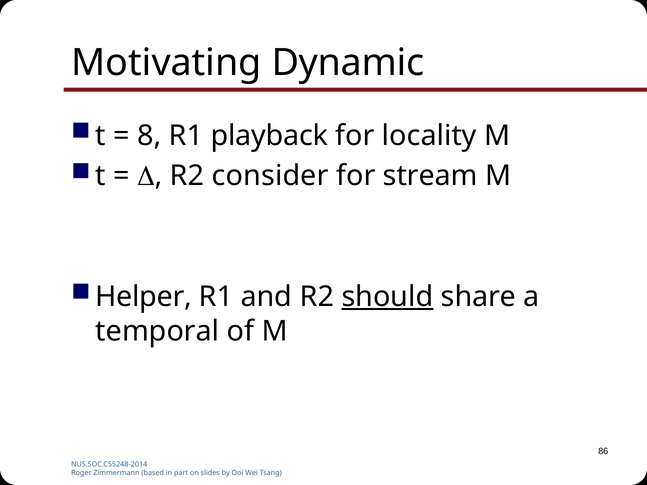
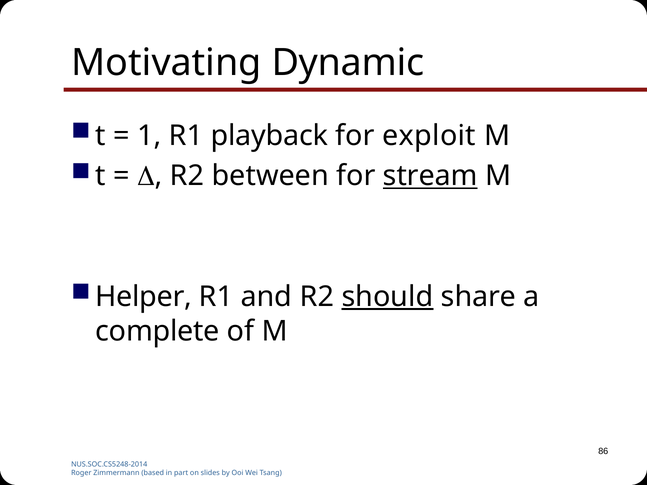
8: 8 -> 1 (149, 136)
locality: locality -> exploit (429, 136)
consider: consider -> between (270, 176)
stream underline: none -> present (430, 176)
temporal: temporal -> complete (158, 331)
